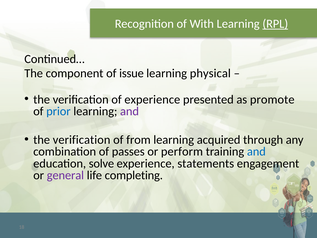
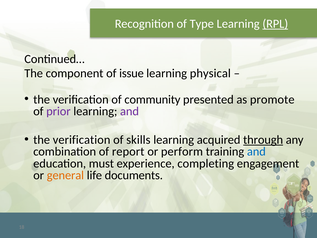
With: With -> Type (202, 24)
of experience: experience -> community (152, 99)
prior colour: blue -> purple (58, 111)
from: from -> skills (138, 140)
through underline: none -> present (263, 140)
passes: passes -> report (128, 151)
solve: solve -> must (101, 163)
statements: statements -> completing (206, 163)
general colour: purple -> orange (65, 175)
completing: completing -> documents (134, 175)
